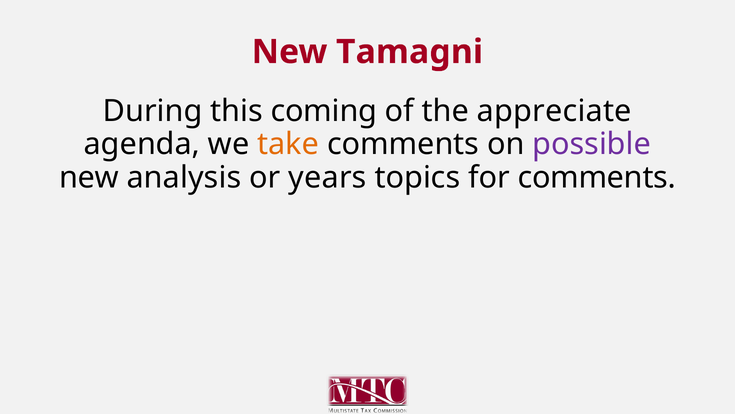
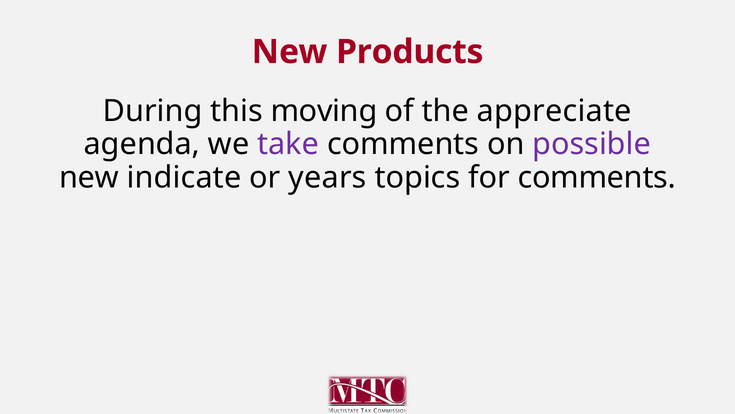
Tamagni: Tamagni -> Products (410, 52)
coming: coming -> moving (324, 111)
take colour: orange -> purple (288, 144)
analysis: analysis -> indicate (184, 177)
